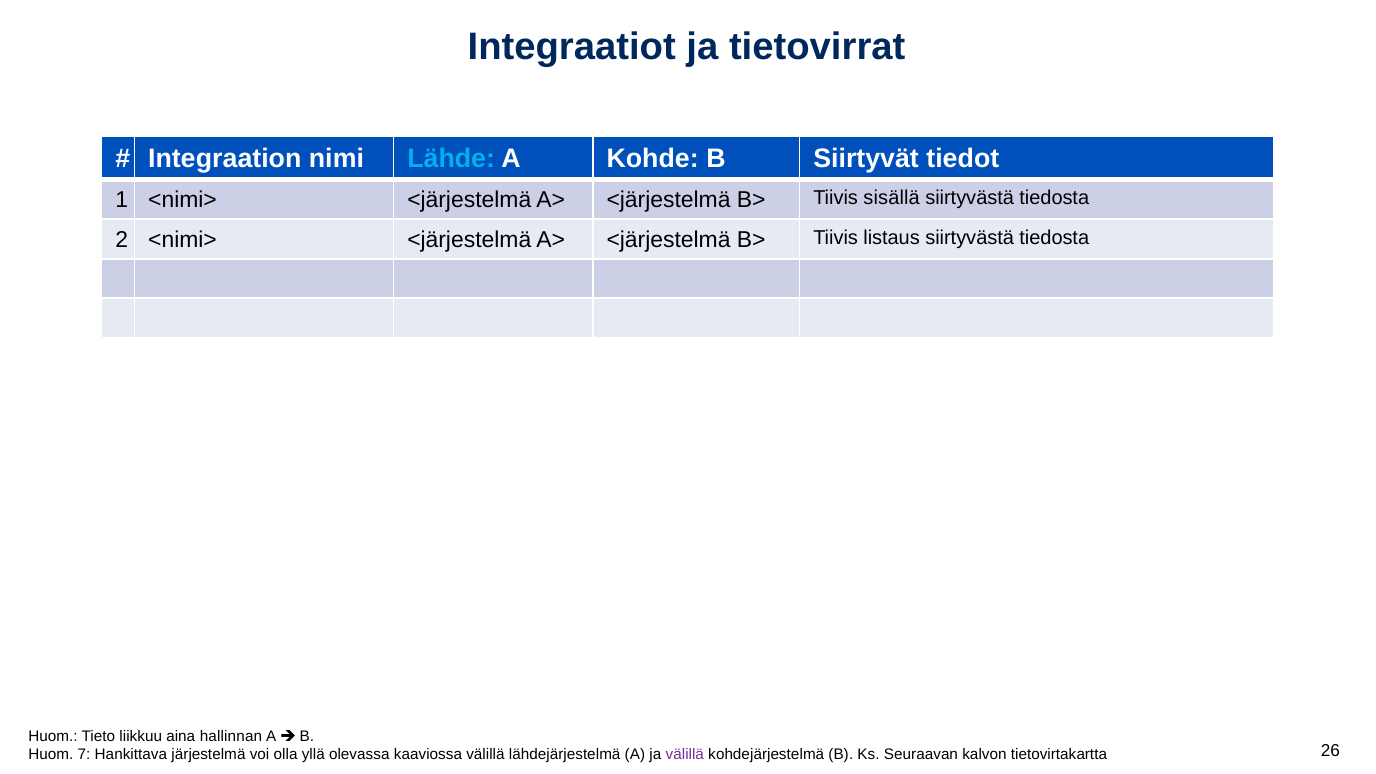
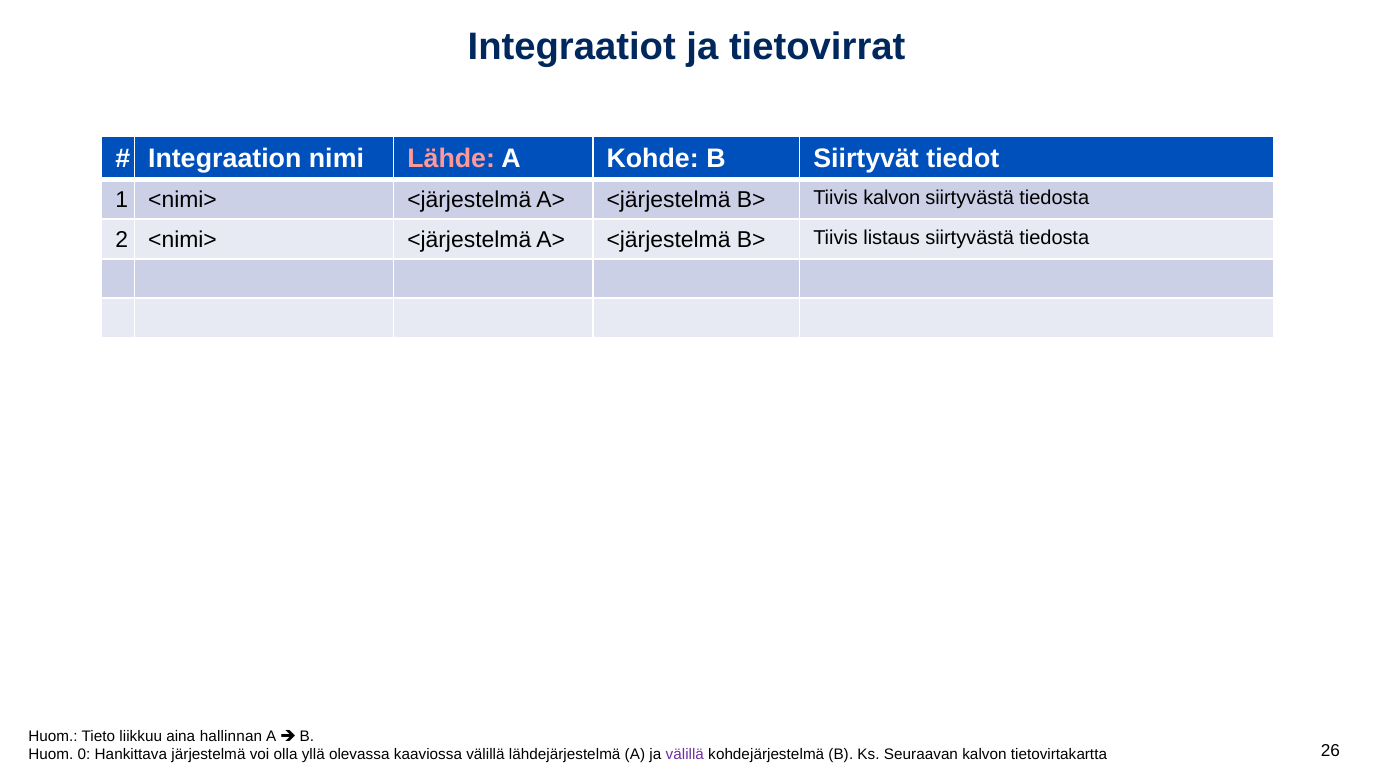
Lähde colour: light blue -> pink (451, 158)
Tiivis sisällä: sisällä -> kalvon (892, 198)
7: 7 -> 0 (84, 755)
